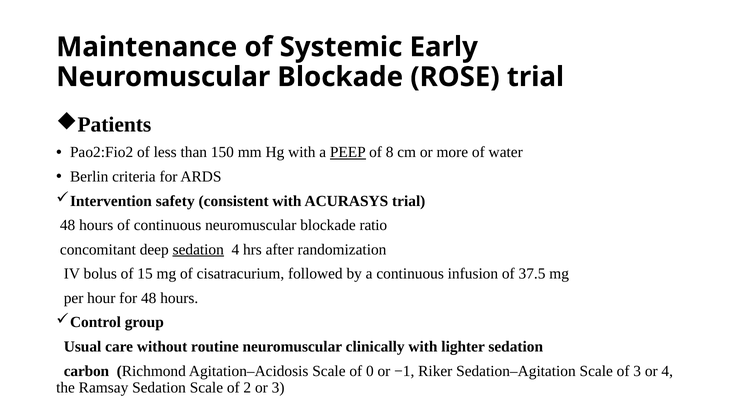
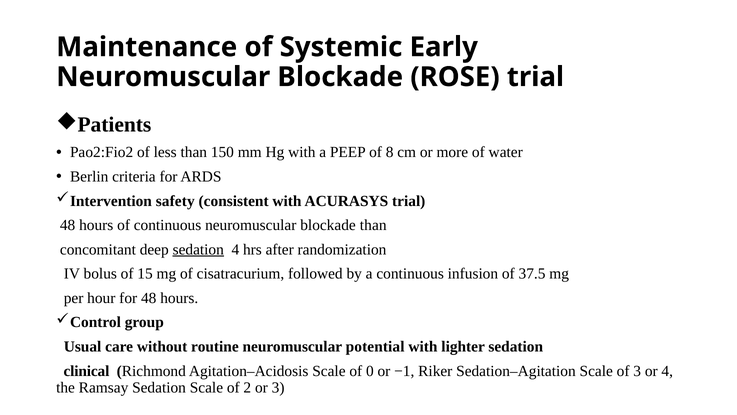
PEEP underline: present -> none (348, 152)
blockade ratio: ratio -> than (373, 225)
clinically: clinically -> potential (375, 346)
carbon: carbon -> clinical (86, 371)
